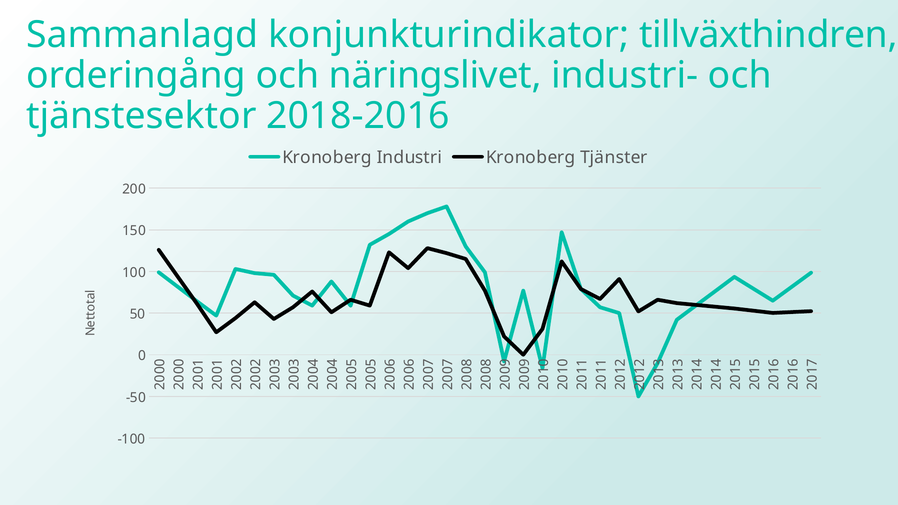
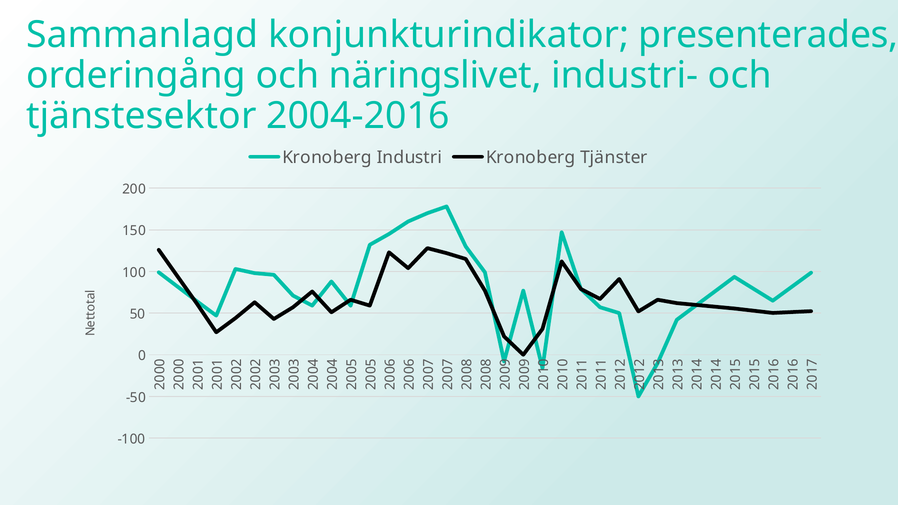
tillväxthindren: tillväxthindren -> presenterades (768, 35)
2018-2016: 2018-2016 -> 2004-2016 (358, 116)
